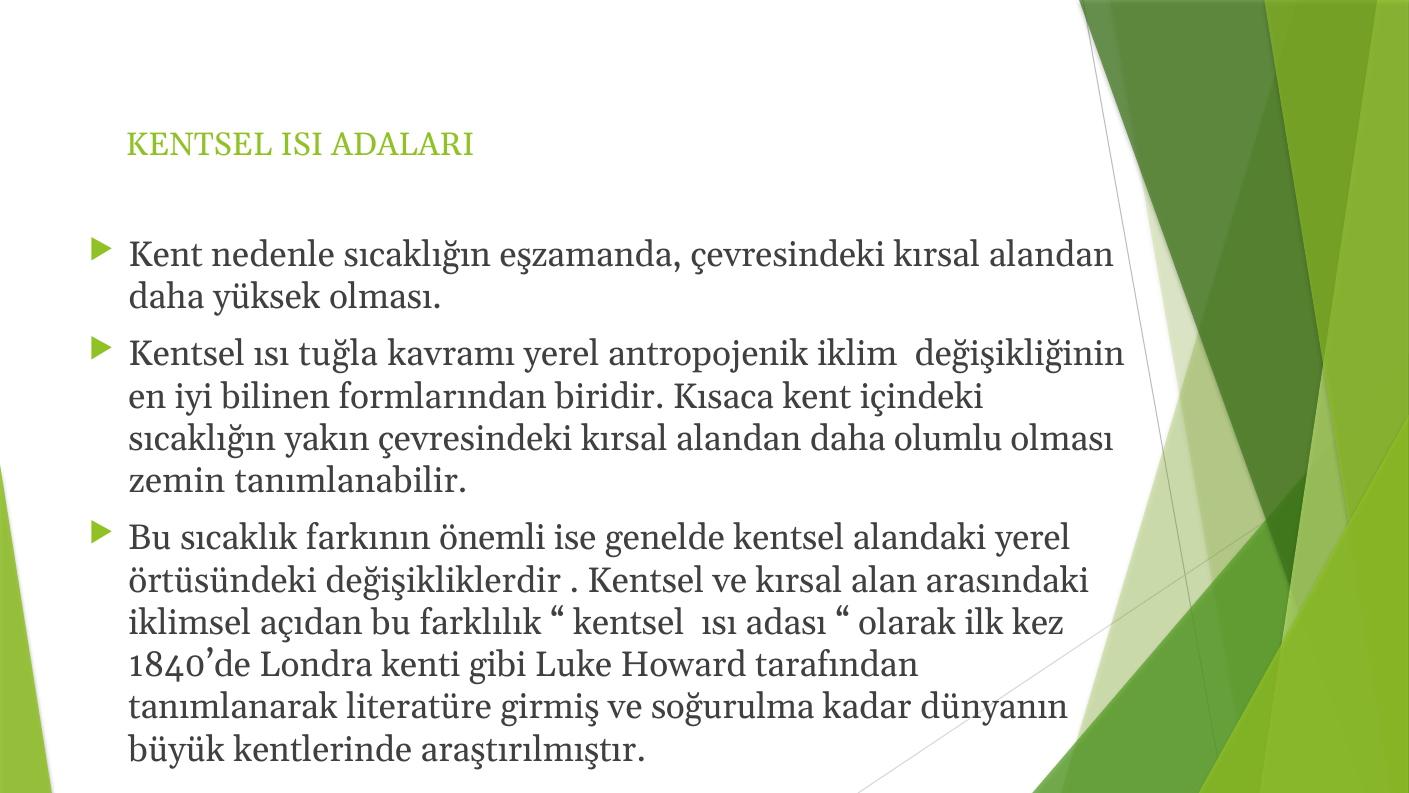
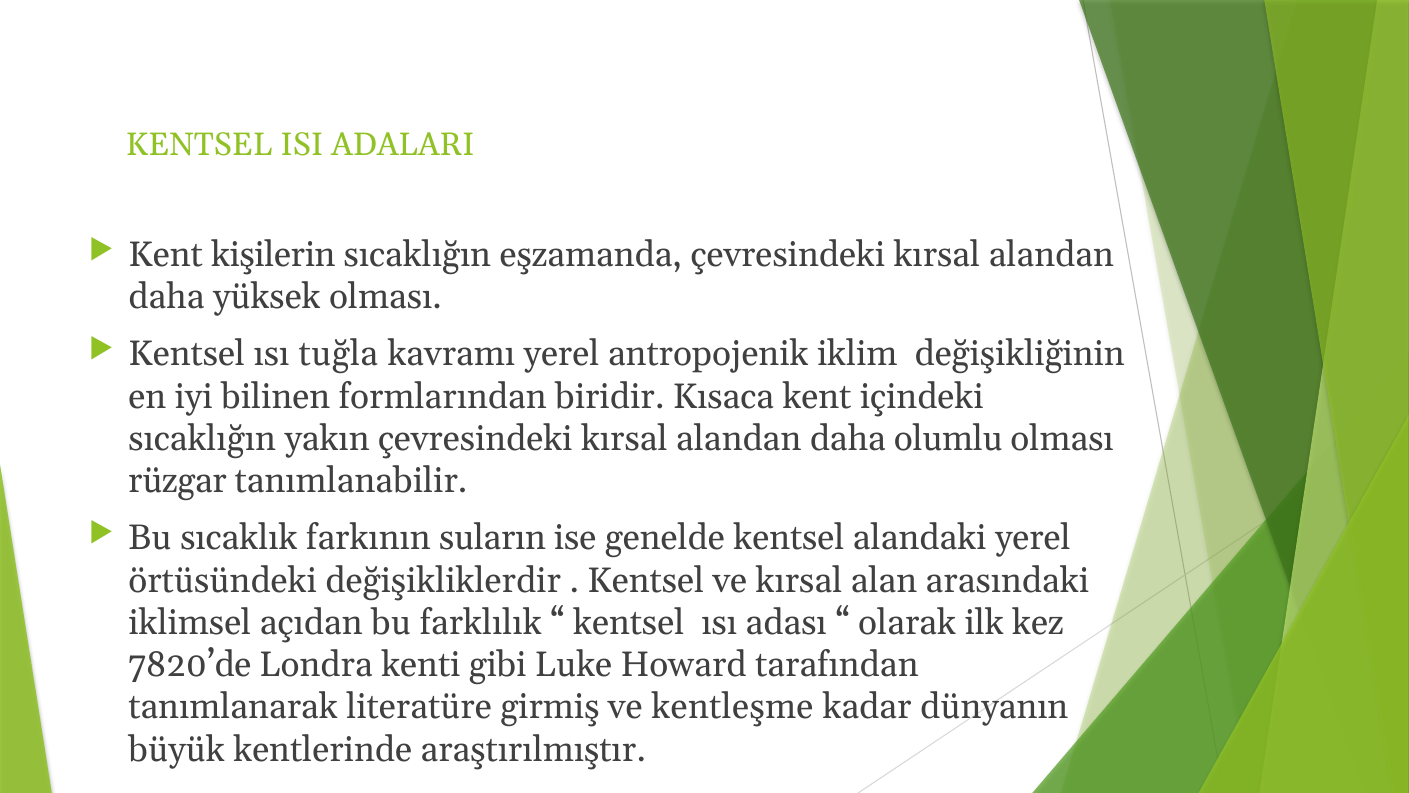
nedenle: nedenle -> kişilerin (273, 255)
zemin: zemin -> rüzgar (178, 481)
önemli: önemli -> suların (492, 538)
1840’de: 1840’de -> 7820’de (190, 665)
soğurulma: soğurulma -> kentleşme (732, 707)
